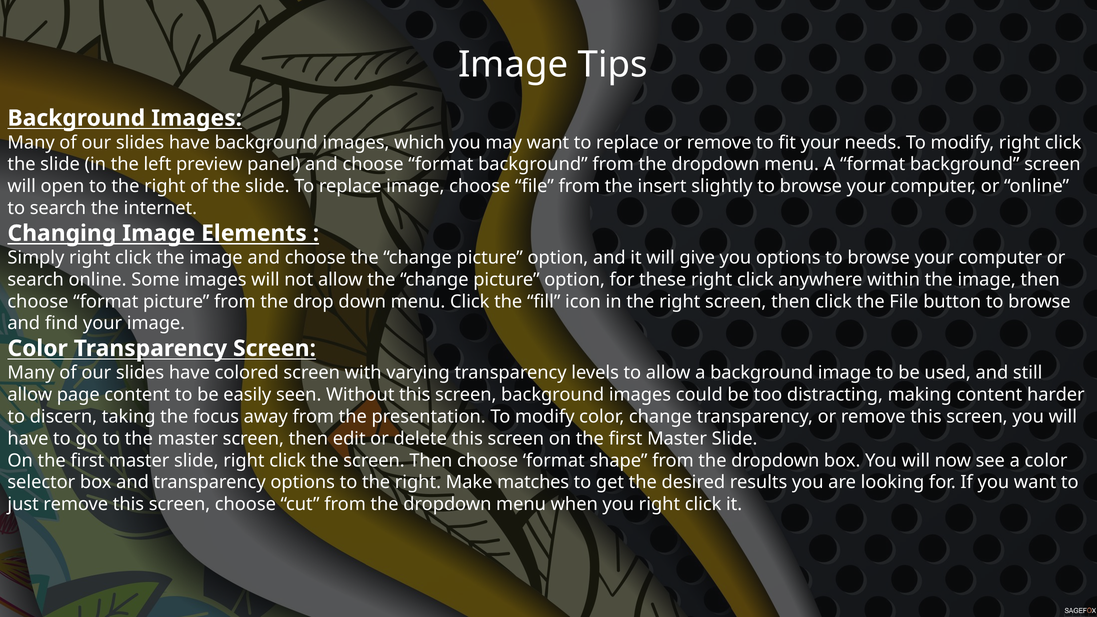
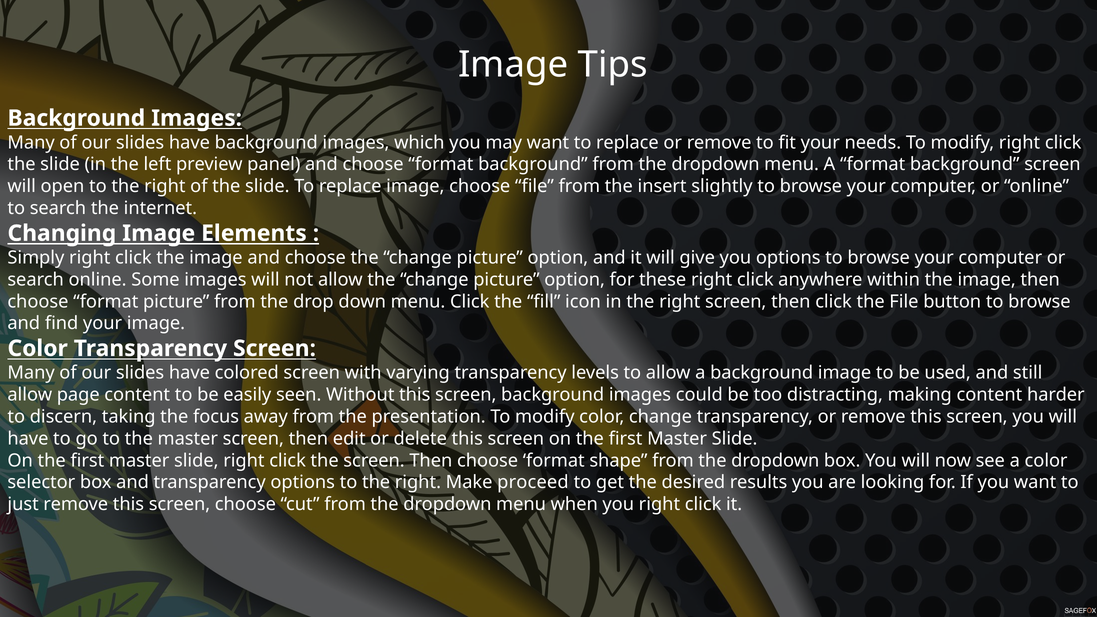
matches: matches -> proceed (533, 482)
